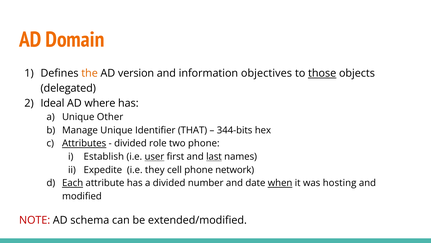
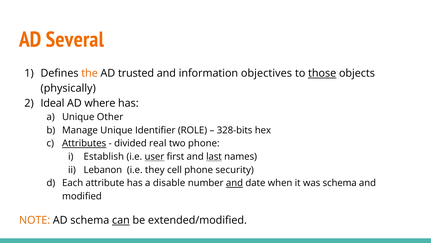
Domain: Domain -> Several (75, 40)
version: version -> trusted (136, 73)
delegated: delegated -> physically (68, 88)
THAT: THAT -> ROLE (192, 130)
344-bits: 344-bits -> 328-bits (235, 130)
role: role -> real (158, 143)
Expedite: Expedite -> Lebanon (103, 170)
network: network -> security (235, 170)
Each underline: present -> none (73, 183)
a divided: divided -> disable (169, 183)
and underline: none -> present (234, 183)
when underline: present -> none (280, 183)
was hosting: hosting -> schema (340, 183)
NOTE colour: red -> orange (35, 220)
can underline: none -> present (121, 220)
